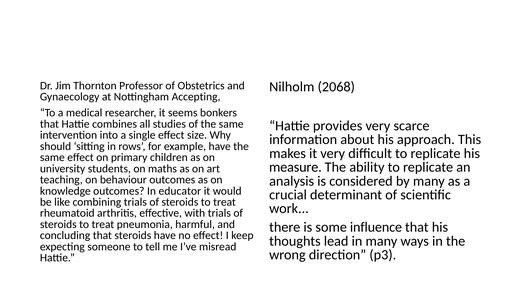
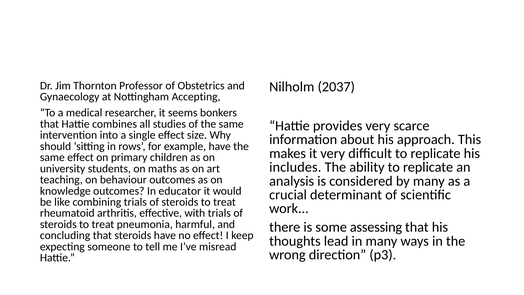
2068: 2068 -> 2037 (336, 87)
measure: measure -> includes (295, 167)
influence: influence -> assessing (376, 227)
